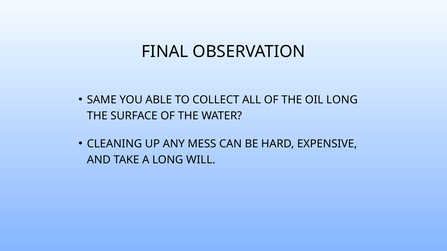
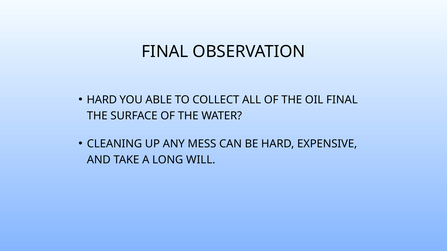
SAME: SAME -> HARD (102, 100)
OIL LONG: LONG -> FINAL (342, 100)
